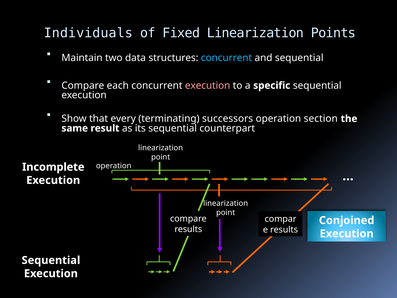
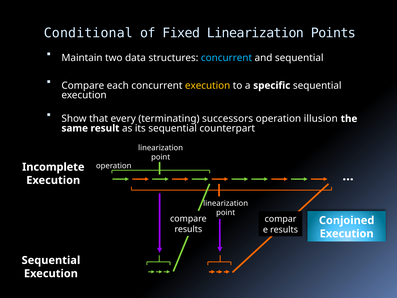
Individuals: Individuals -> Conditional (88, 33)
execution colour: pink -> yellow (208, 85)
section: section -> illusion (321, 119)
